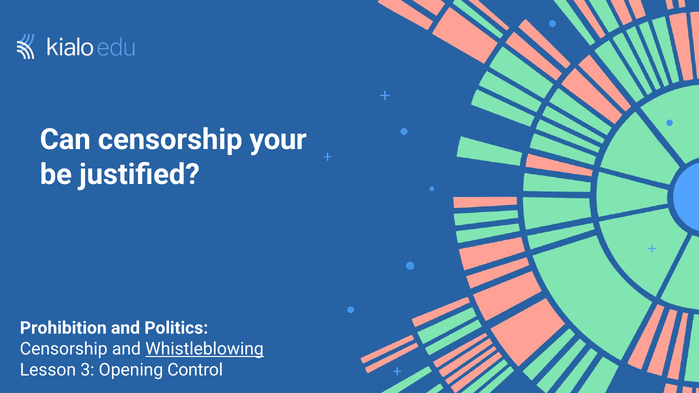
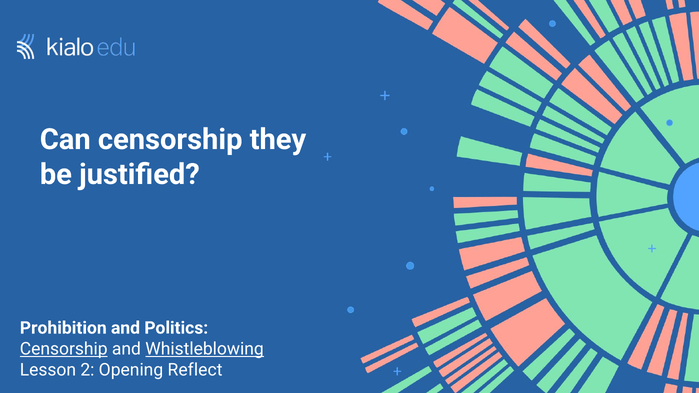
your: your -> they (278, 140)
Censorship underline: none -> present (64, 349)
3: 3 -> 2 (87, 370)
Control: Control -> Reflect (195, 370)
